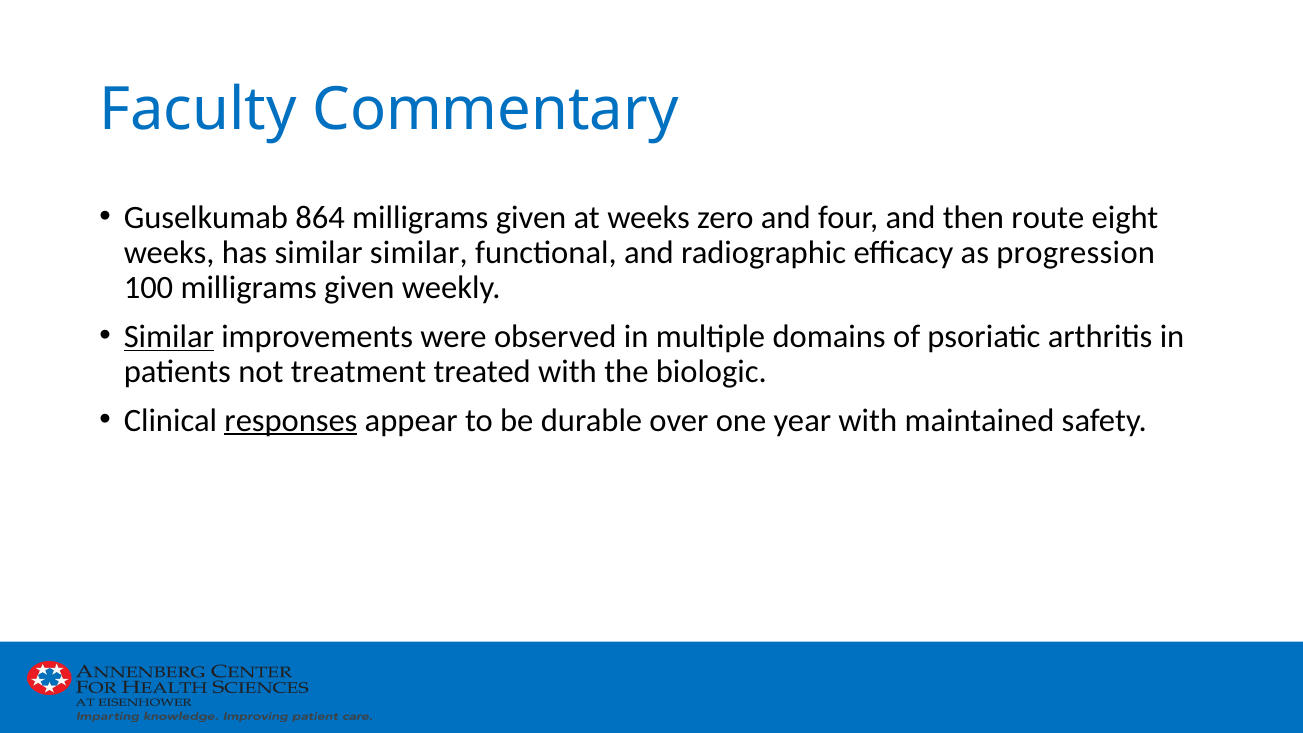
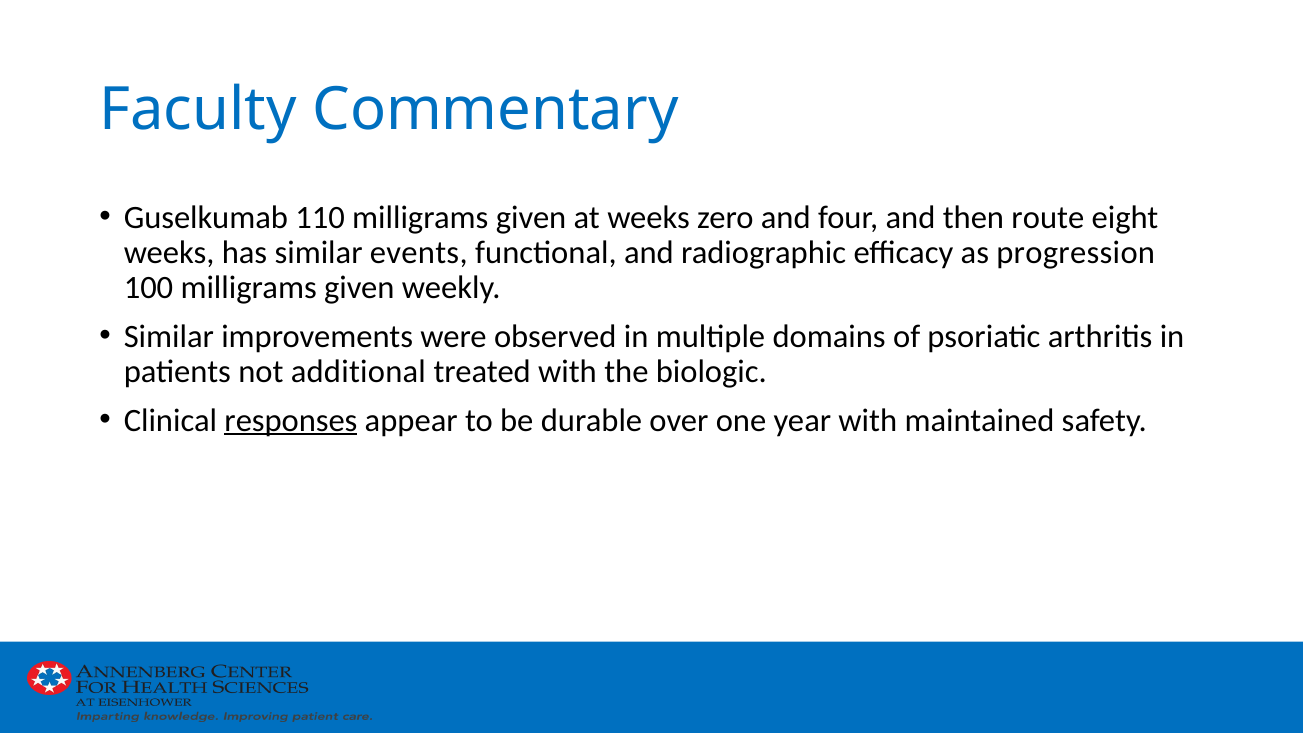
864: 864 -> 110 (320, 217)
similar similar: similar -> events (419, 253)
Similar underline: present -> none (169, 336)
treatment: treatment -> additional (358, 372)
